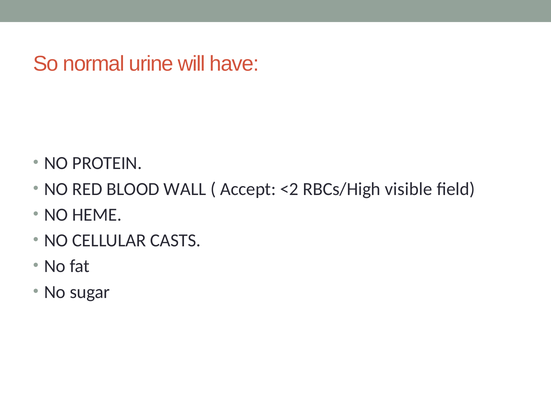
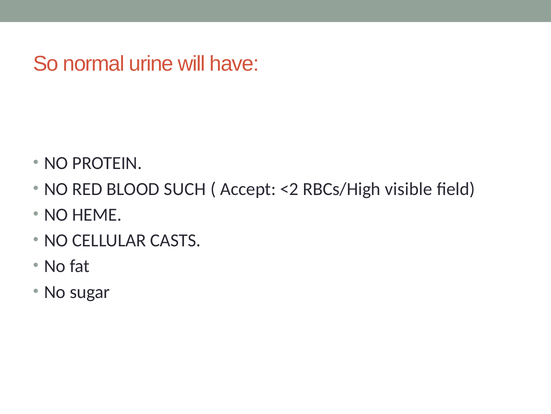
WALL: WALL -> SUCH (185, 189)
